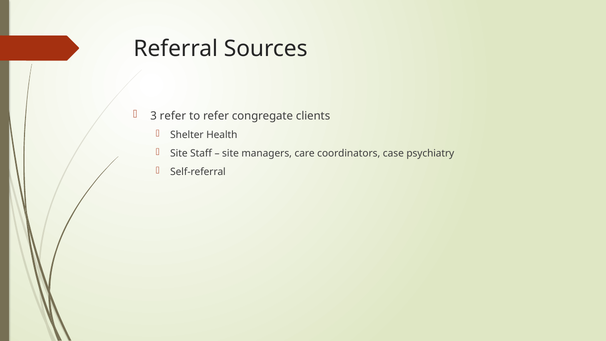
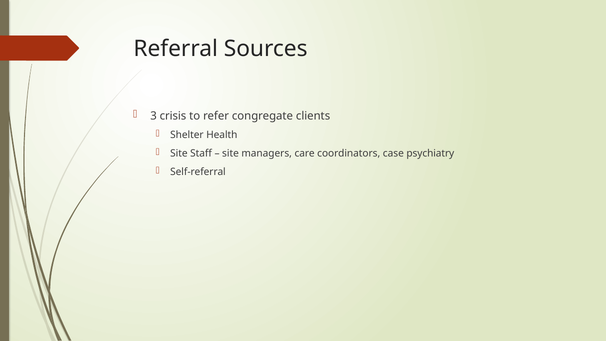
3 refer: refer -> crisis (173, 116)
